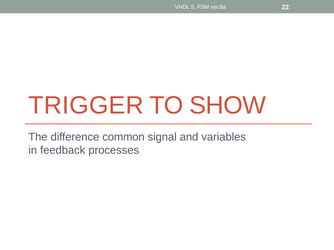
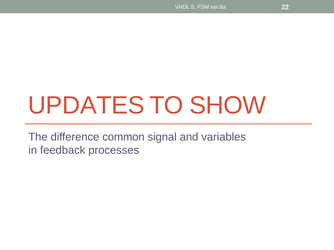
TRIGGER: TRIGGER -> UPDATES (86, 106)
